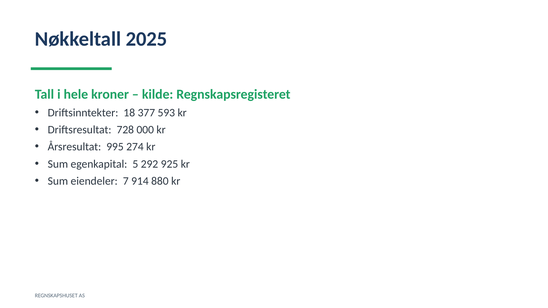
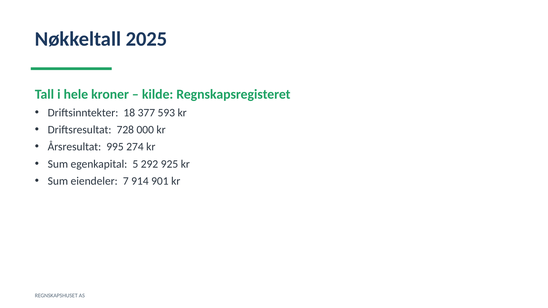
880: 880 -> 901 (160, 181)
